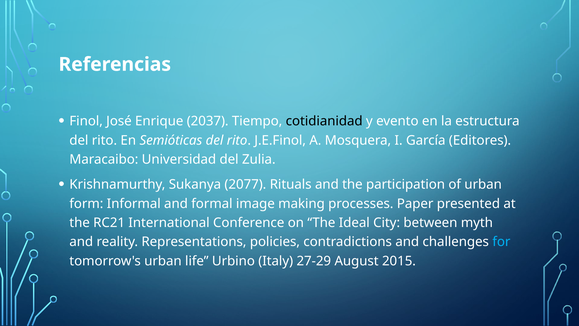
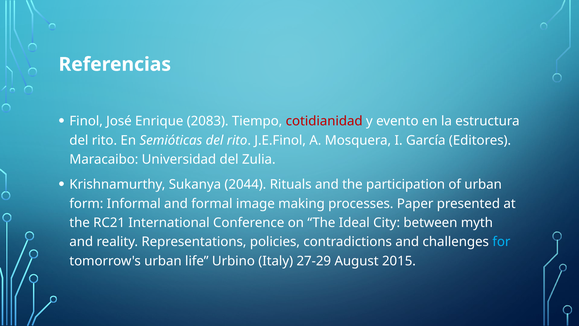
2037: 2037 -> 2083 (208, 121)
cotidianidad colour: black -> red (324, 121)
2077: 2077 -> 2044 (245, 184)
